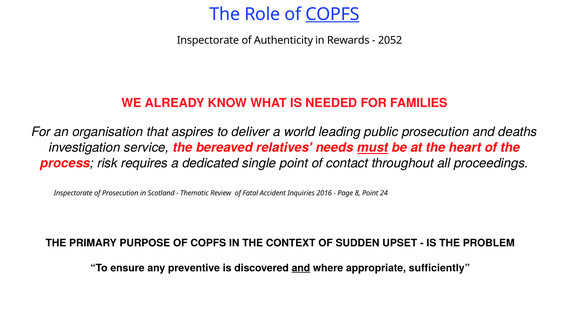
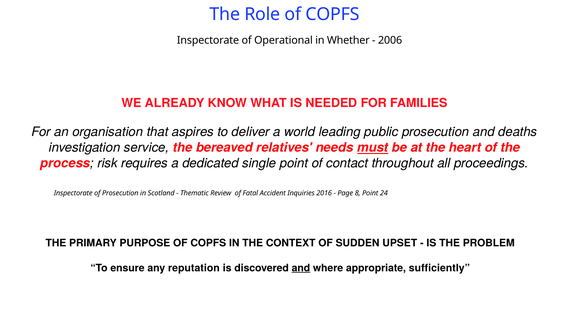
COPFS underline: present -> none (333, 14)
Authenticity: Authenticity -> Operational (283, 40)
Rewards: Rewards -> Whether (348, 40)
2052: 2052 -> 2006 (390, 40)
preventive: preventive -> reputation (194, 268)
